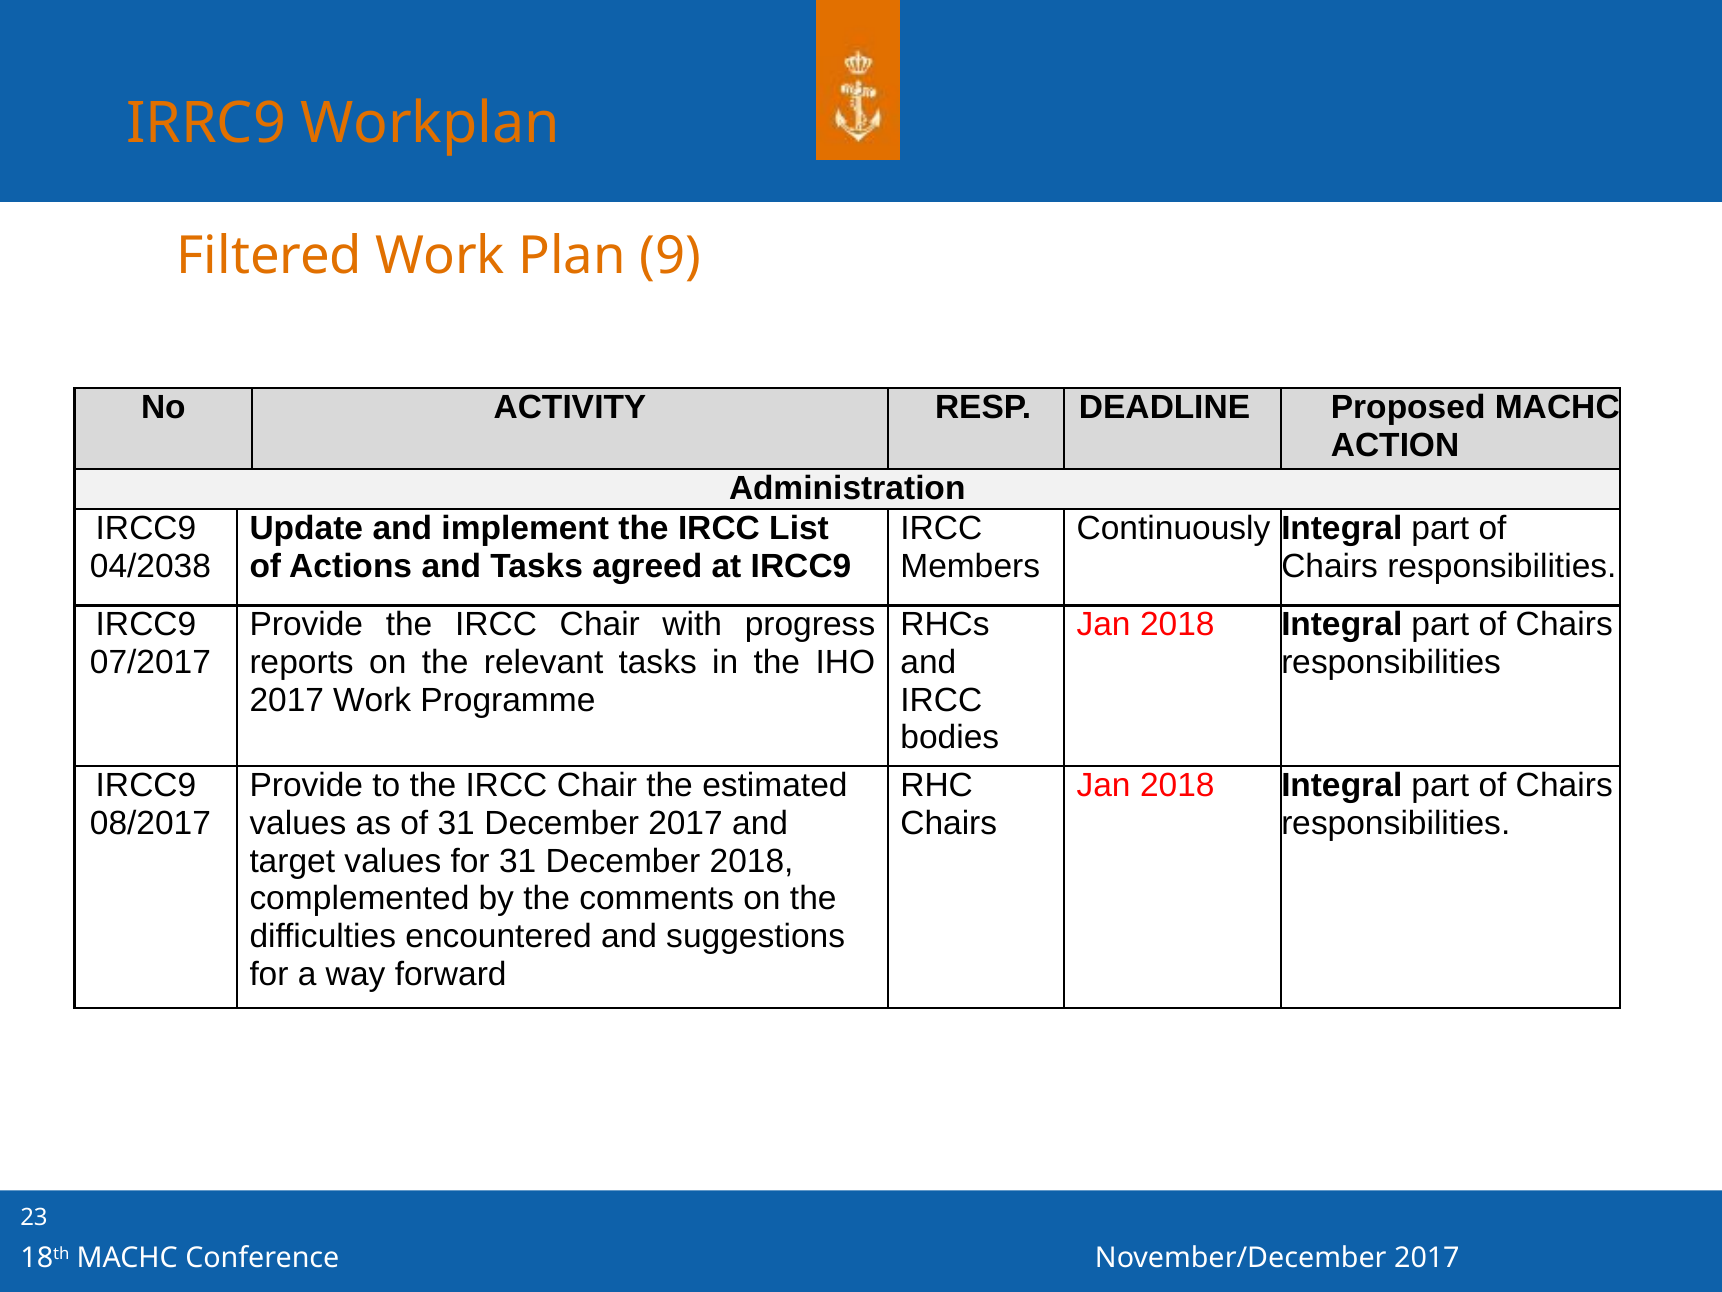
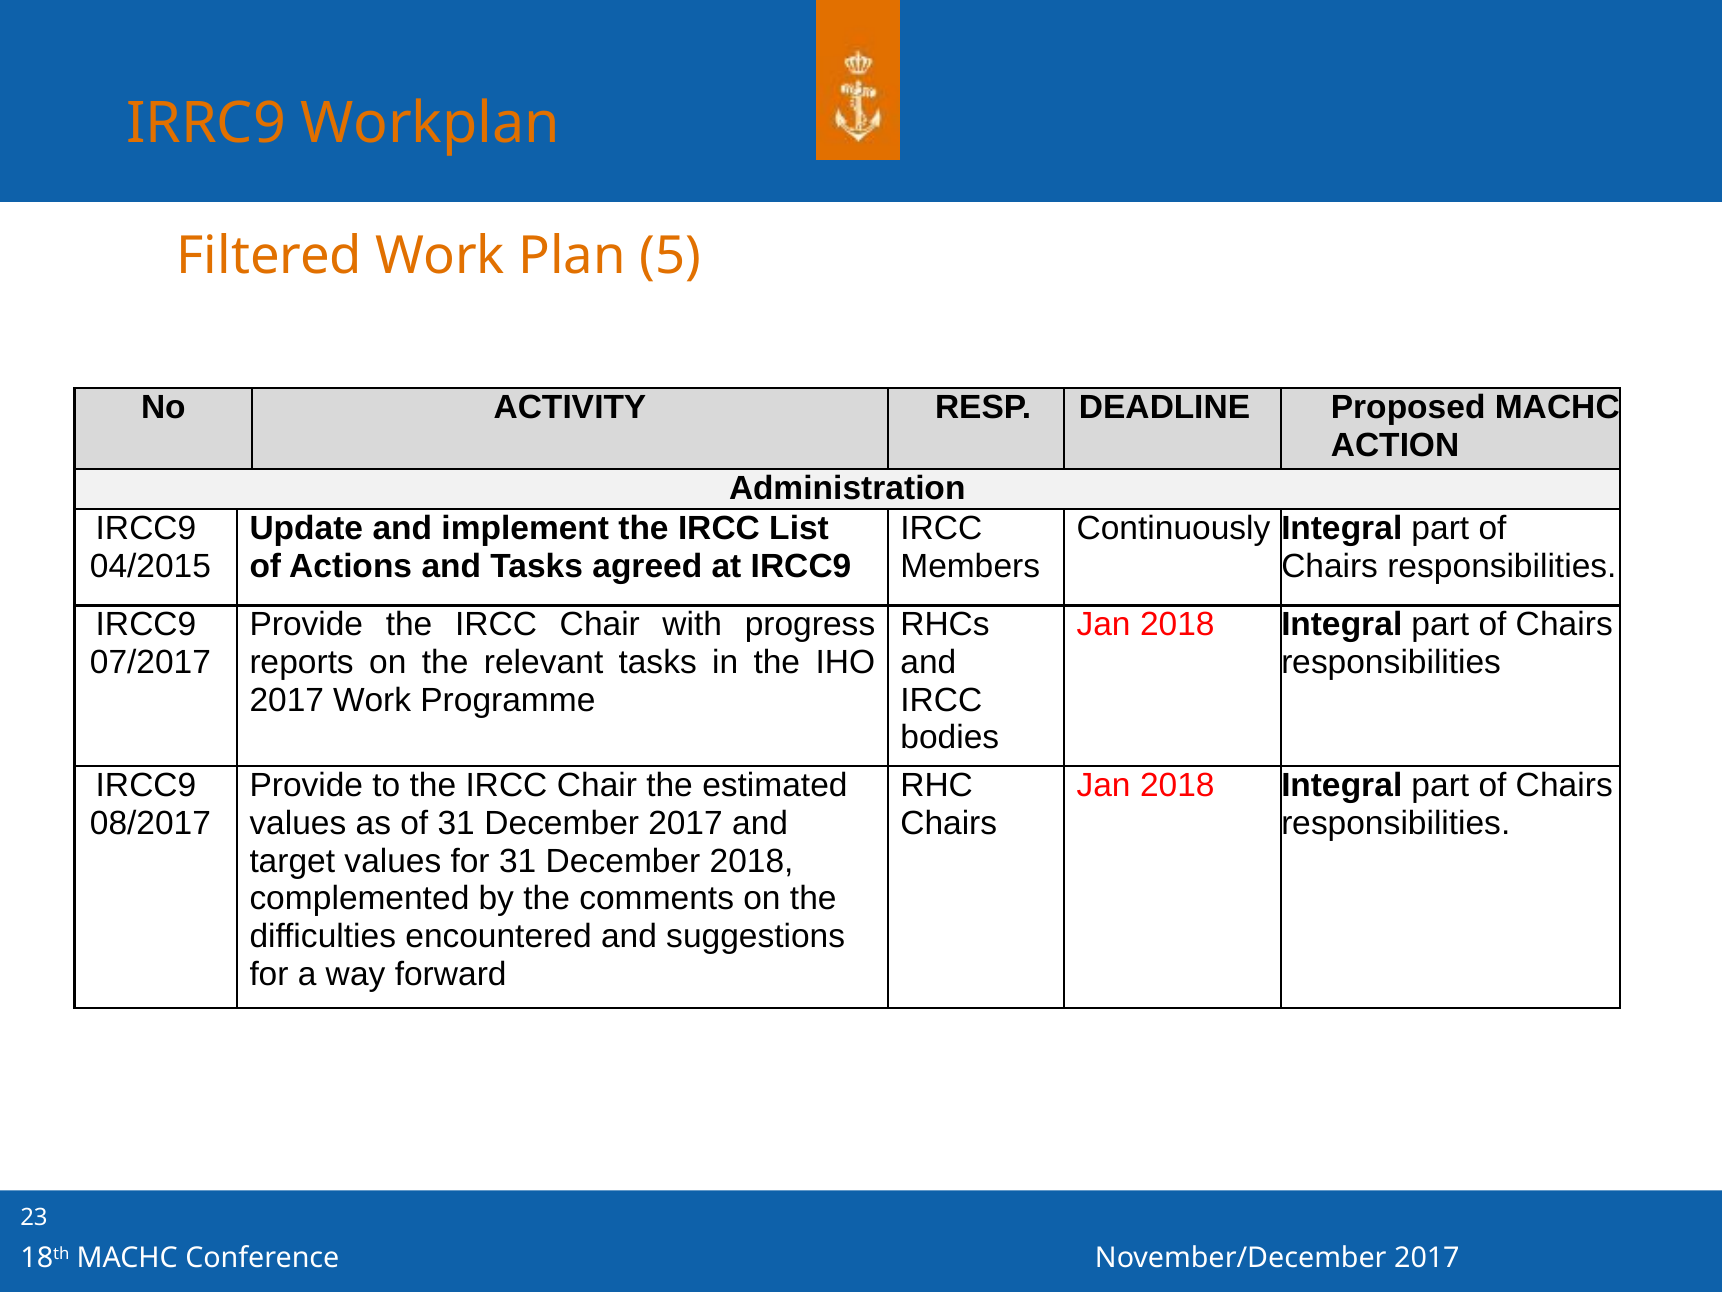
9: 9 -> 5 (670, 256)
04/2038: 04/2038 -> 04/2015 (150, 566)
